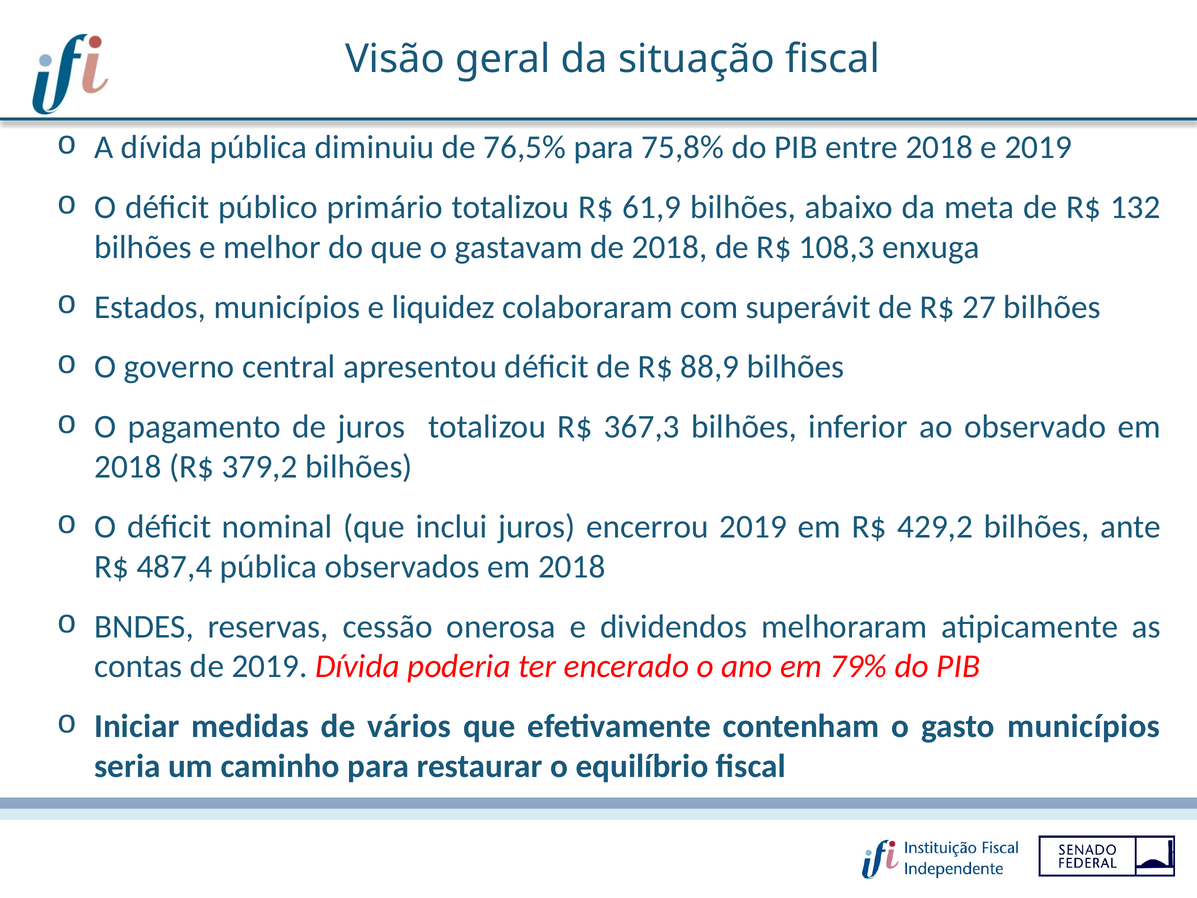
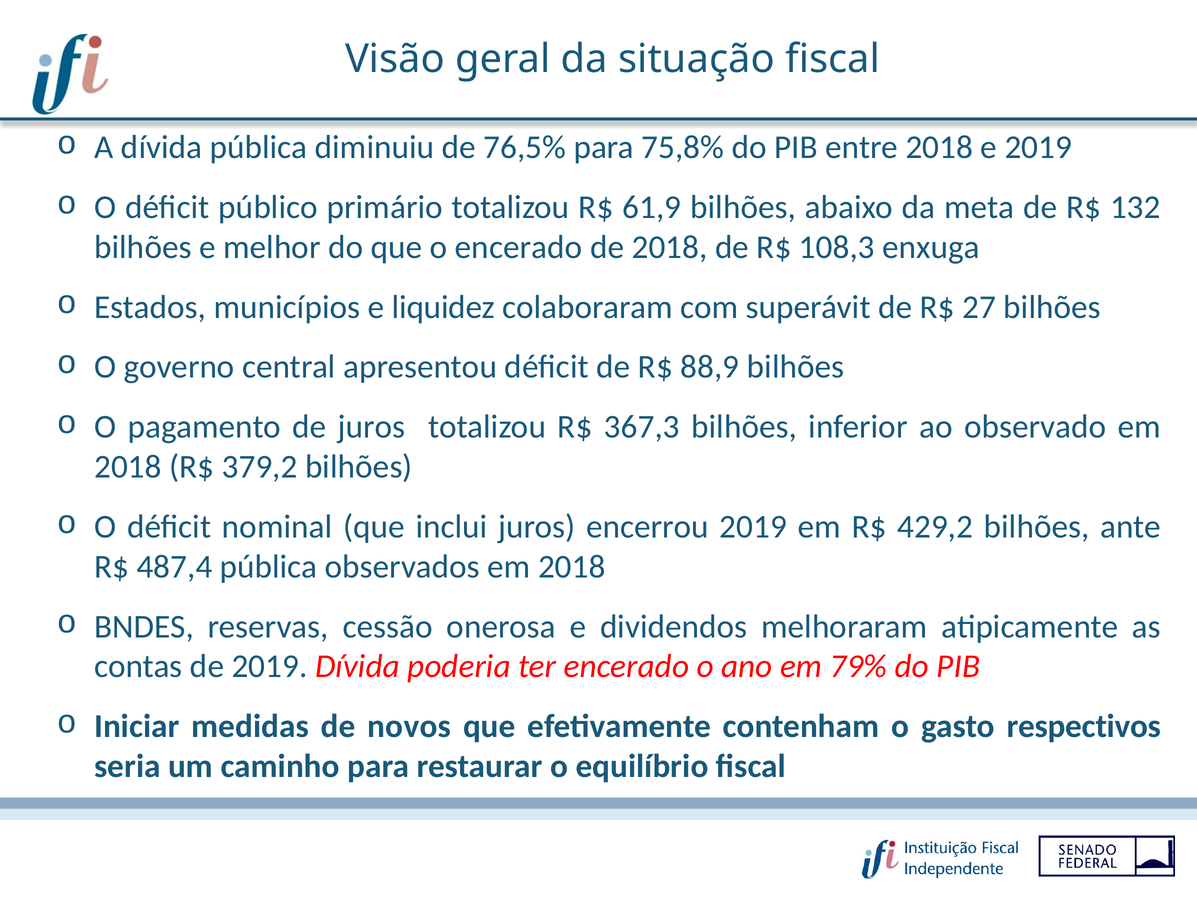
o gastavam: gastavam -> encerado (519, 247)
vários: vários -> novos (409, 726)
gasto municípios: municípios -> respectivos (1084, 726)
